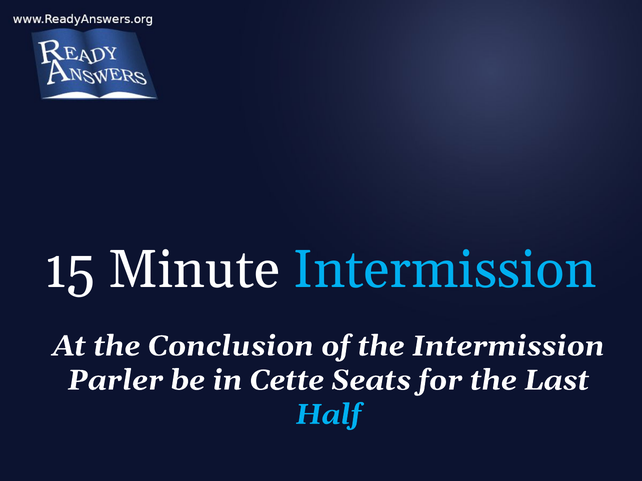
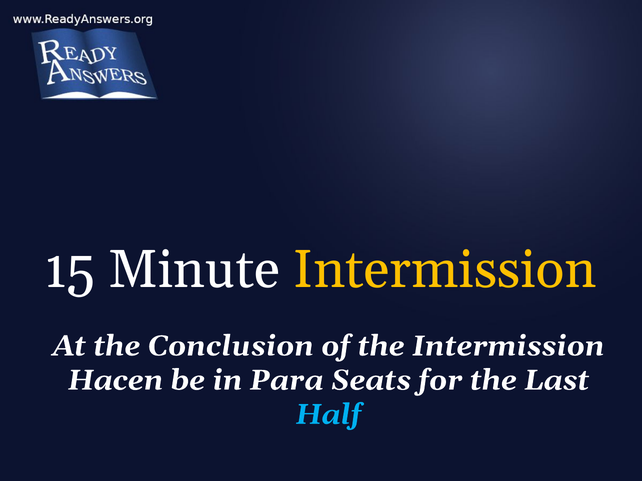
Intermission colour: light blue -> yellow (445, 270)
Parler: Parler -> Hacen (116, 381)
Cette: Cette -> Para (287, 381)
